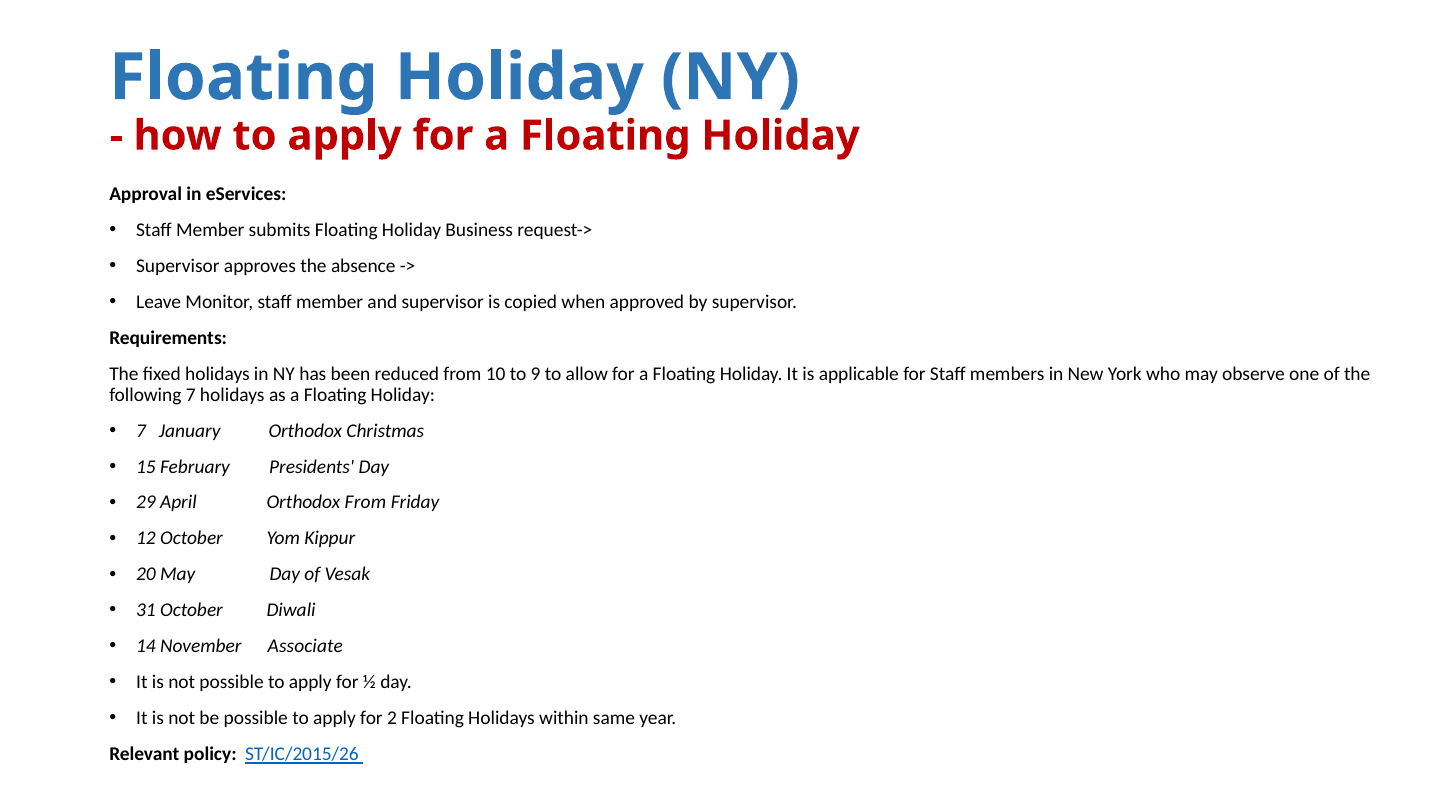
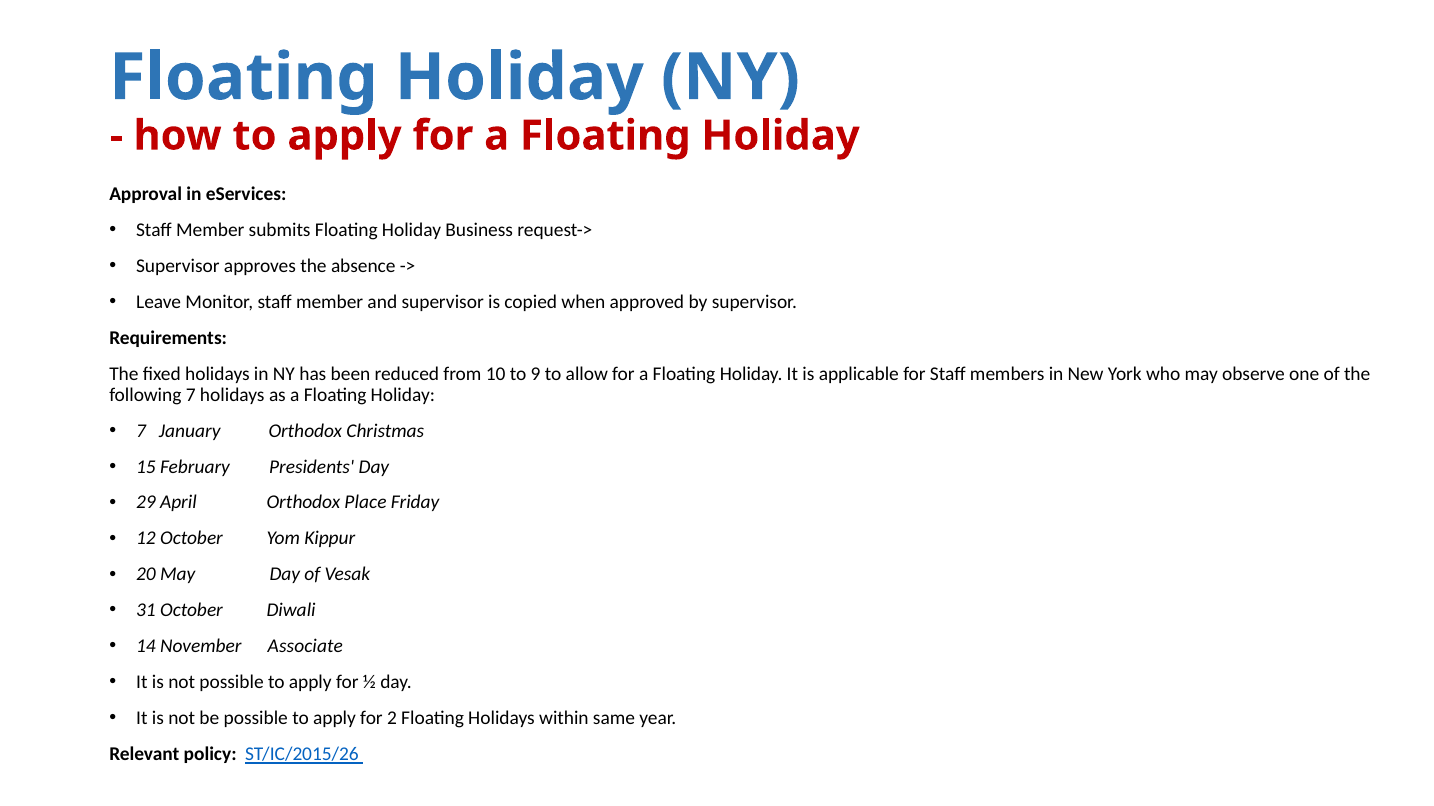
Orthodox From: From -> Place (366, 503)
